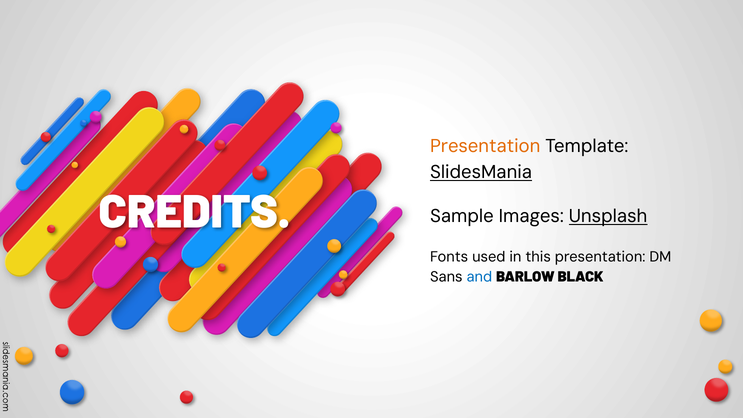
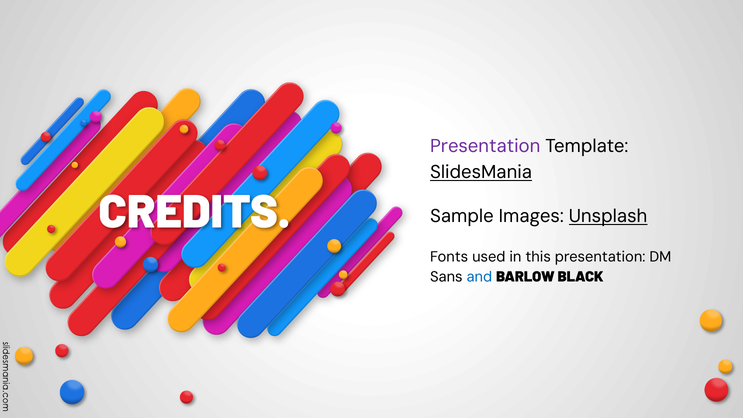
Presentation colour: orange -> purple (485, 146)
